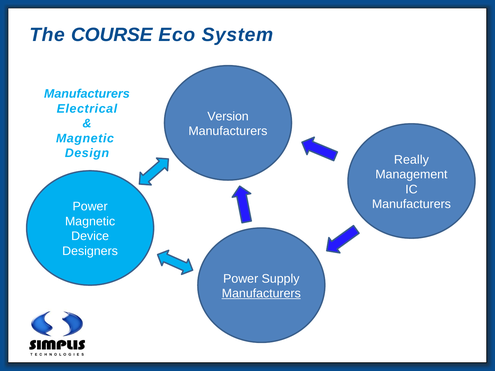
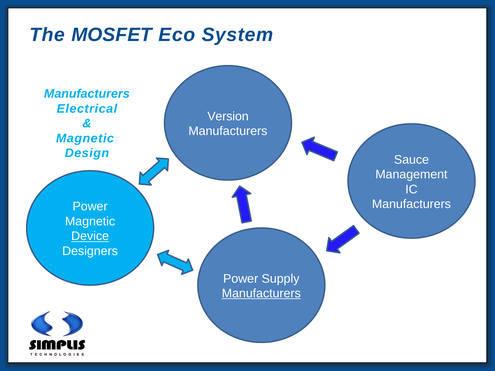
COURSE: COURSE -> MOSFET (112, 35)
Really: Really -> Sauce (411, 160)
Device underline: none -> present (90, 236)
